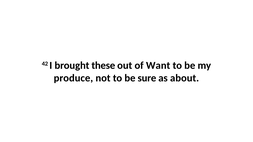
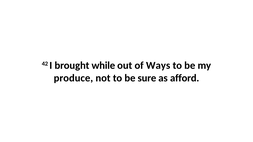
these: these -> while (103, 66)
Want: Want -> Ways (158, 66)
about: about -> afford (185, 78)
